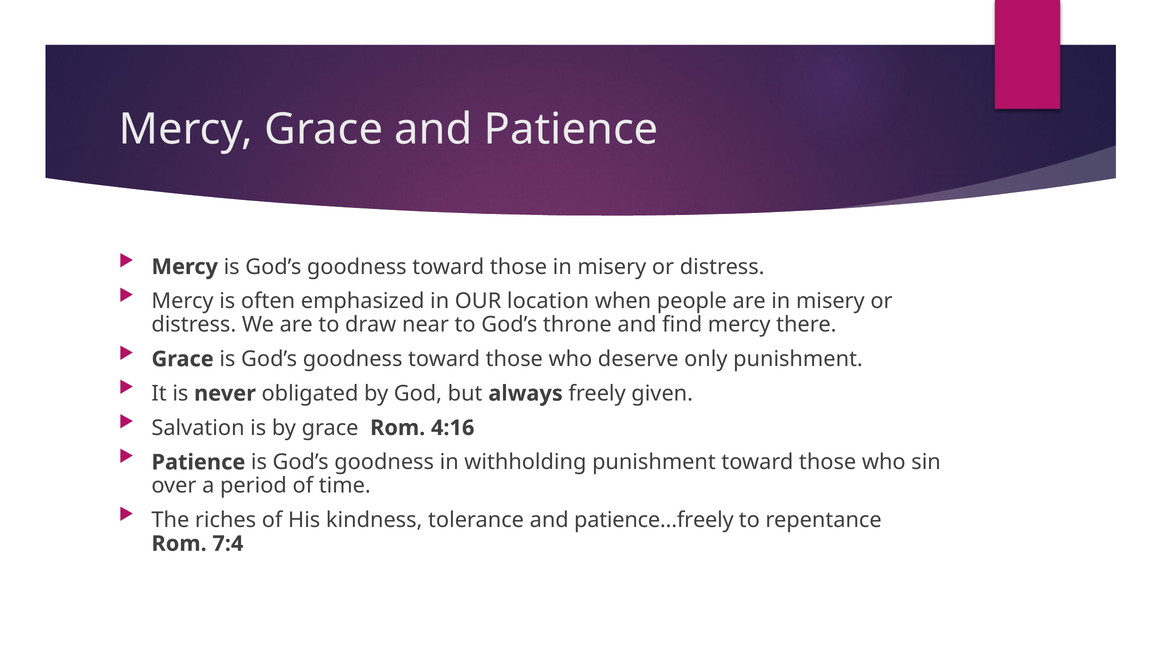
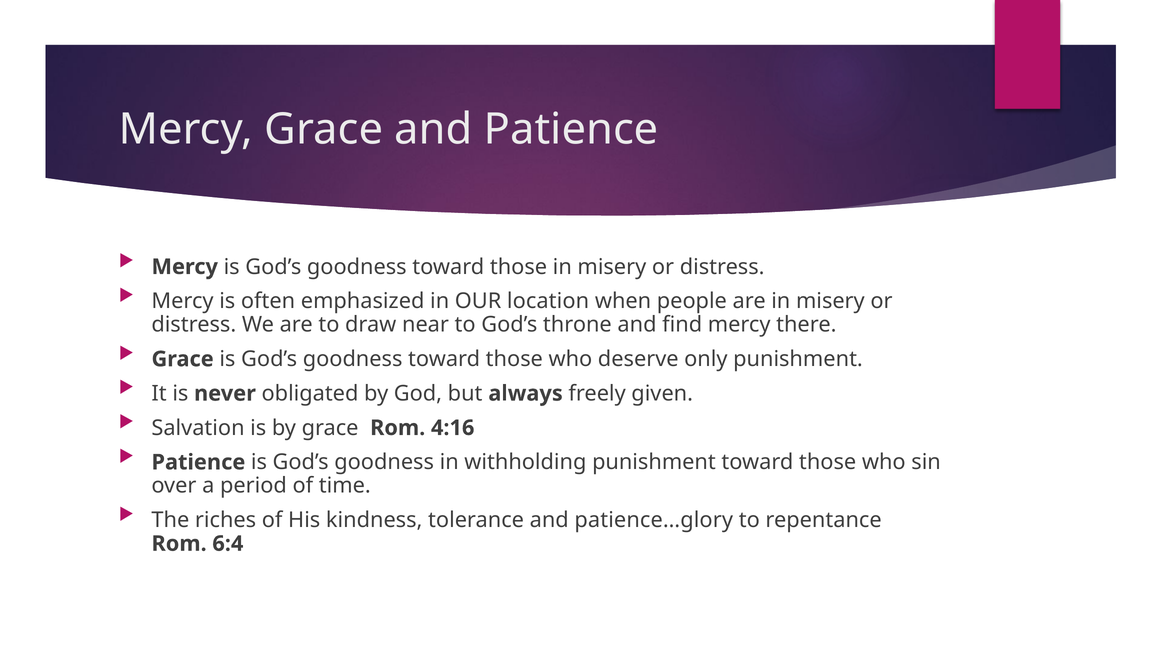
patience…freely: patience…freely -> patience…glory (654, 521)
7:4: 7:4 -> 6:4 (228, 544)
